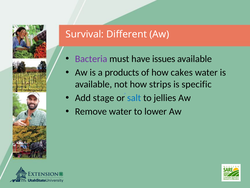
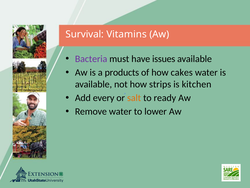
Different: Different -> Vitamins (127, 34)
specific: specific -> kitchen (197, 84)
stage: stage -> every (104, 98)
salt colour: blue -> orange (134, 98)
jellies: jellies -> ready (165, 98)
